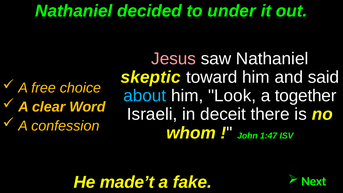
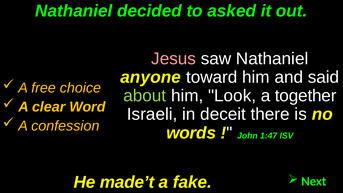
under: under -> asked (232, 11)
skeptic: skeptic -> anyone (151, 77)
about colour: light blue -> light green (145, 96)
whom: whom -> words (191, 133)
